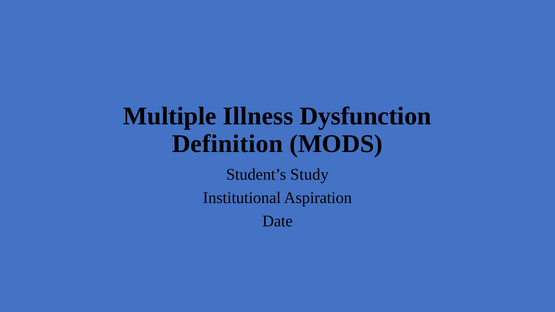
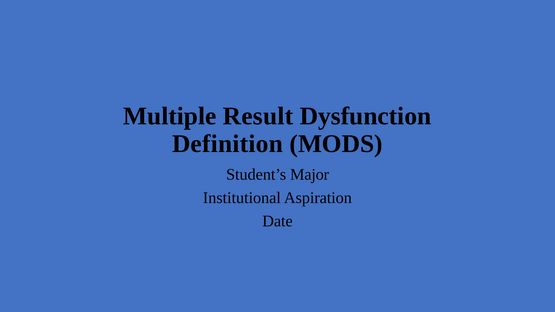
Illness: Illness -> Result (258, 116)
Study: Study -> Major (310, 175)
